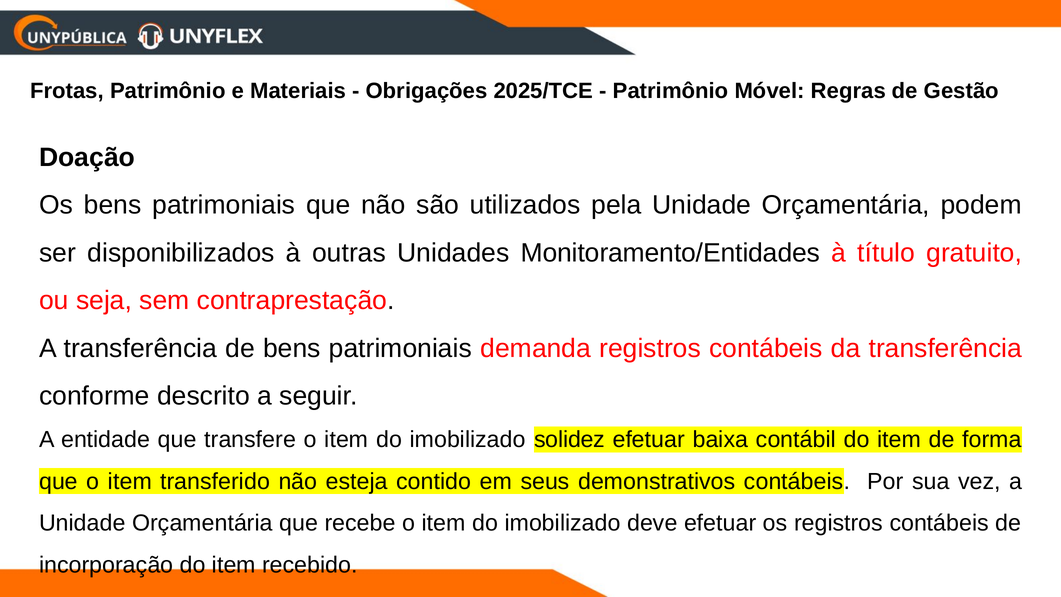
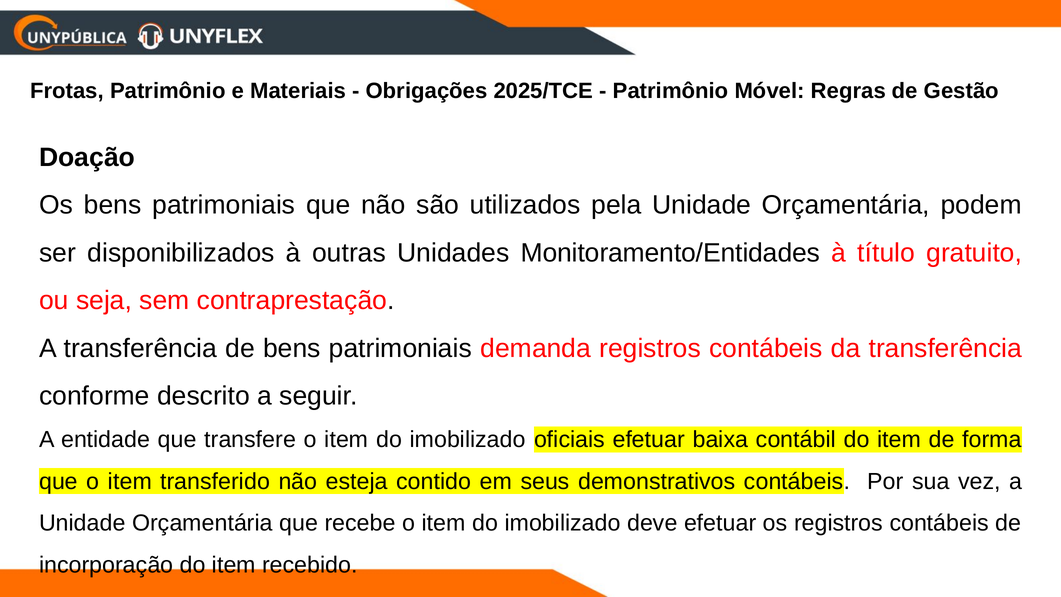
solidez: solidez -> oficiais (569, 440)
